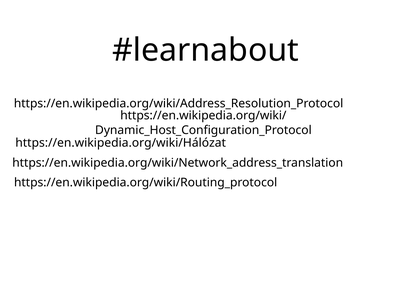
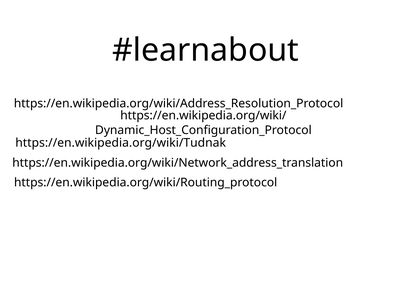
https://en.wikipedia.org/wiki/Hálózat: https://en.wikipedia.org/wiki/Hálózat -> https://en.wikipedia.org/wiki/Tudnak (121, 143)
